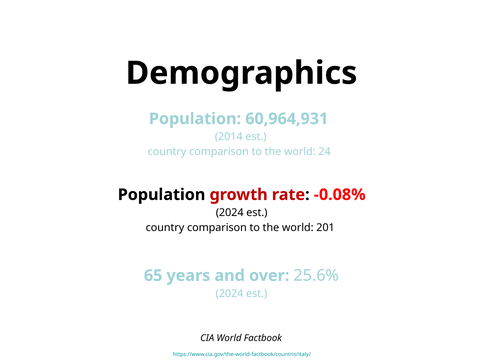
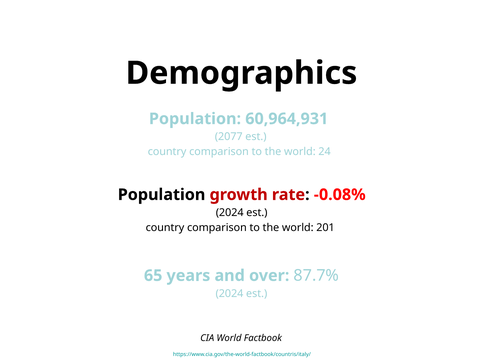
2014: 2014 -> 2077 (229, 137)
25.6%: 25.6% -> 87.7% (316, 276)
